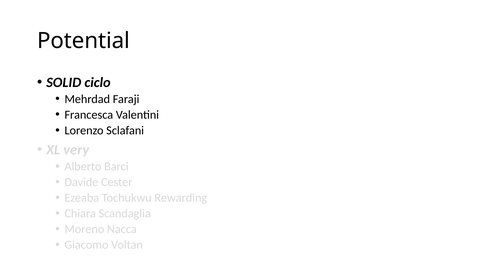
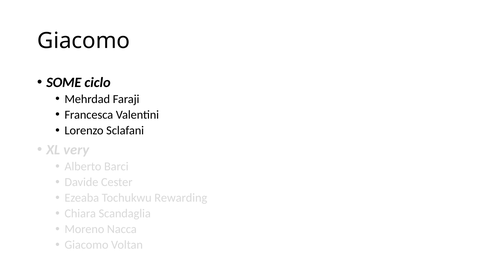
Potential: Potential -> Giacomo (84, 41)
SOLID: SOLID -> SOME (64, 82)
